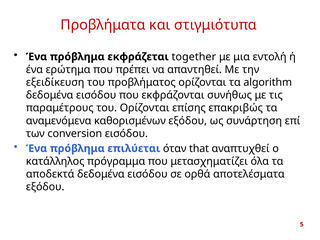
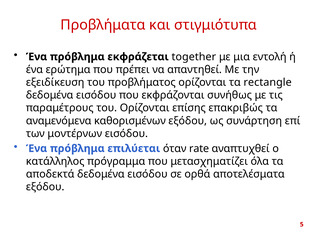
algorithm: algorithm -> rectangle (268, 82)
conversion: conversion -> μοντέρνων (75, 134)
that: that -> rate (199, 148)
